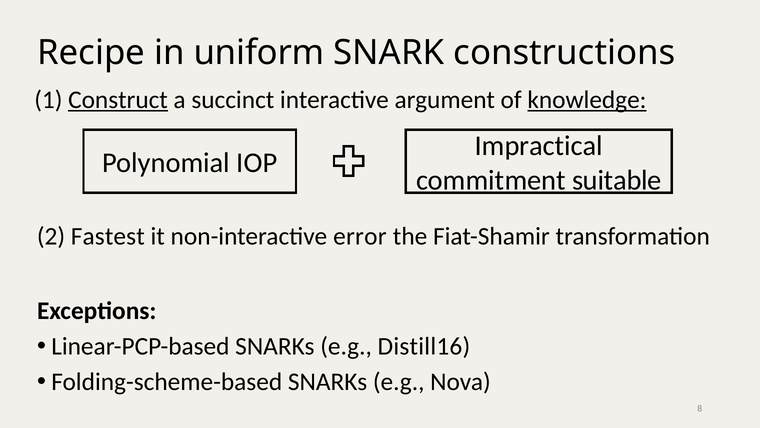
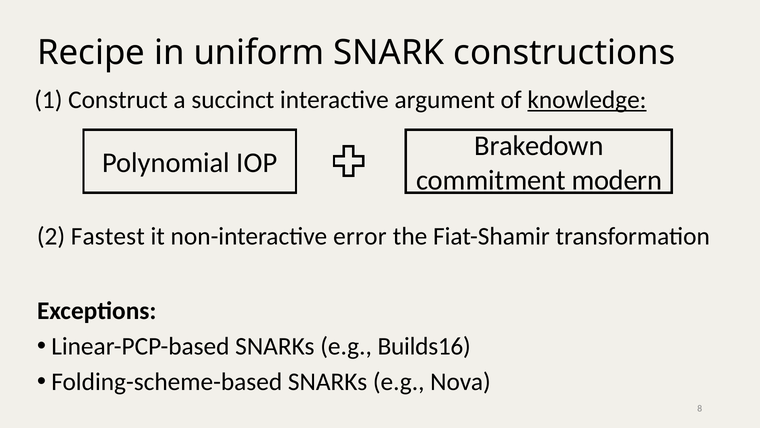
Construct underline: present -> none (118, 100)
Impractical: Impractical -> Brakedown (539, 146)
suitable: suitable -> modern (617, 180)
Distill16: Distill16 -> Builds16 (424, 346)
